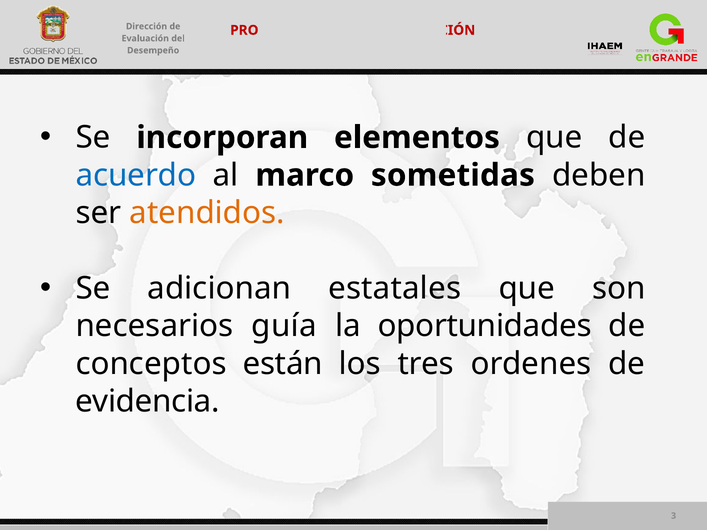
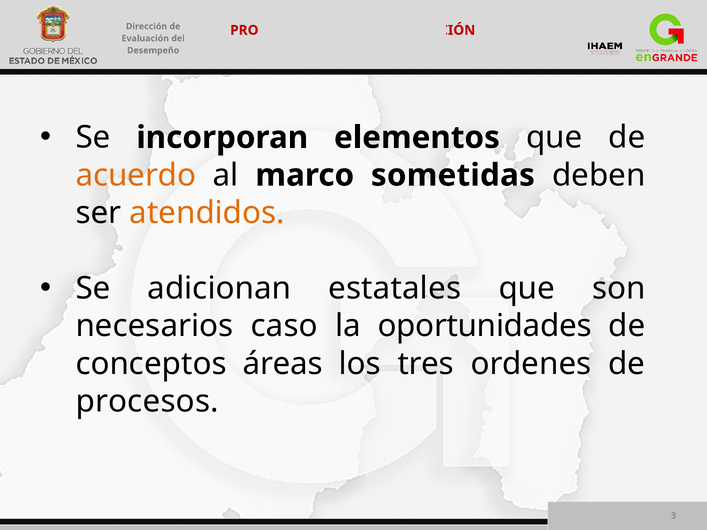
acuerdo colour: blue -> orange (136, 175)
guía: guía -> caso (284, 326)
están: están -> áreas (283, 364)
evidencia: evidencia -> procesos (147, 402)
